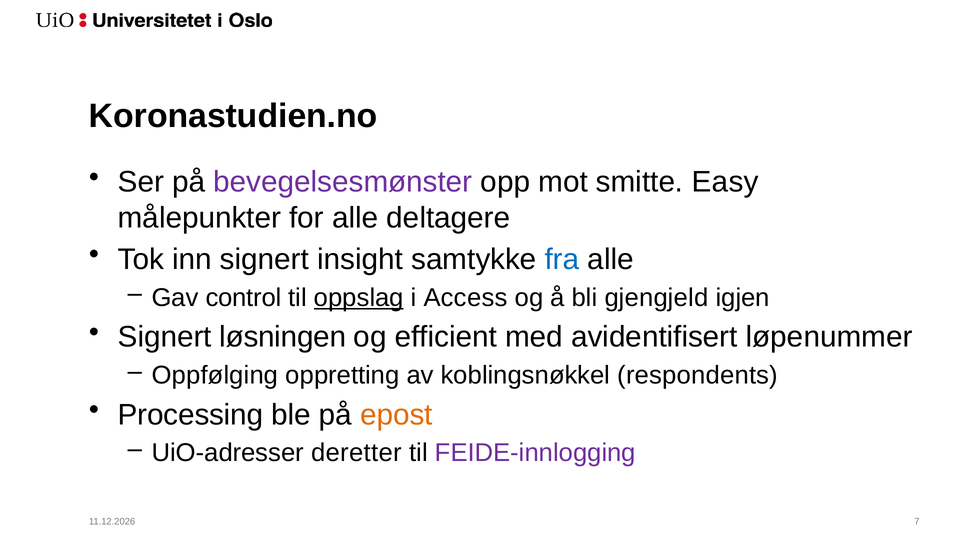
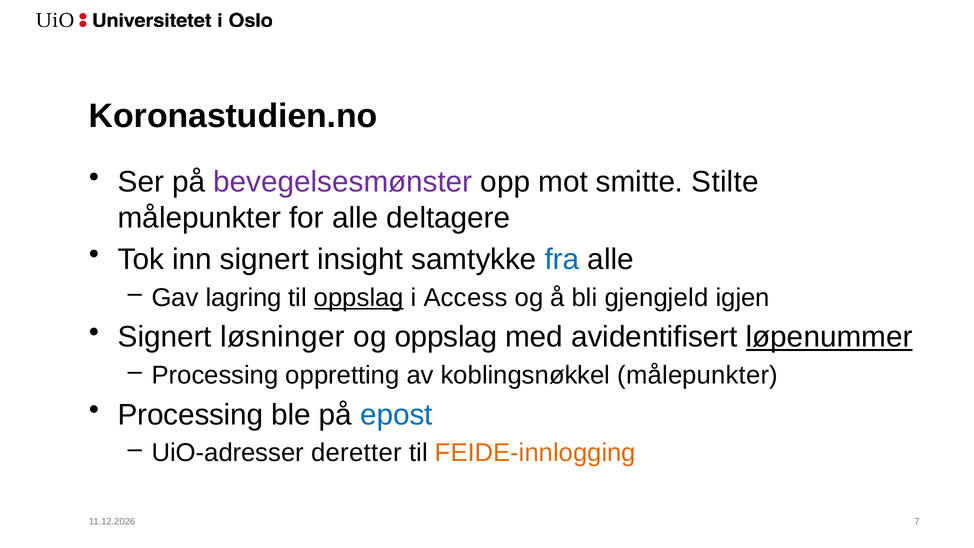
Easy: Easy -> Stilte (725, 182)
control: control -> lagring (244, 298)
løsningen: løsningen -> løsninger (282, 337)
og efficient: efficient -> oppslag (446, 337)
løpenummer underline: none -> present (829, 337)
Oppfølging: Oppfølging -> Processing (215, 375)
koblingsnøkkel respondents: respondents -> målepunkter (698, 375)
epost colour: orange -> blue (396, 415)
FEIDE-innlogging colour: purple -> orange (535, 453)
